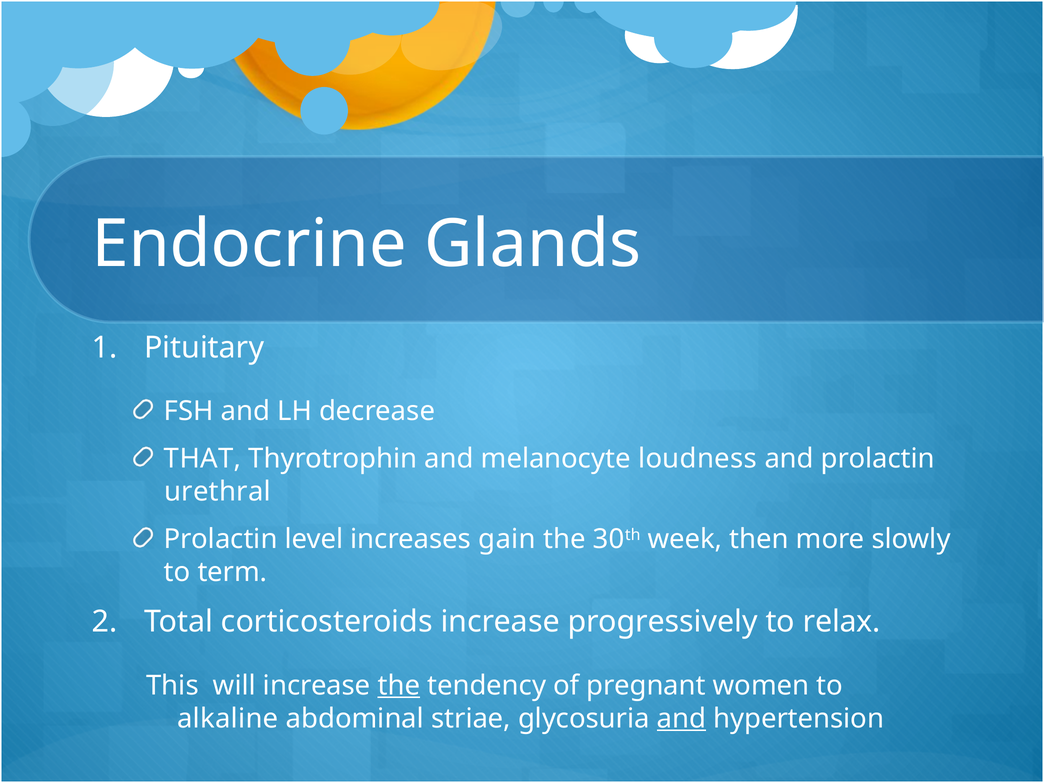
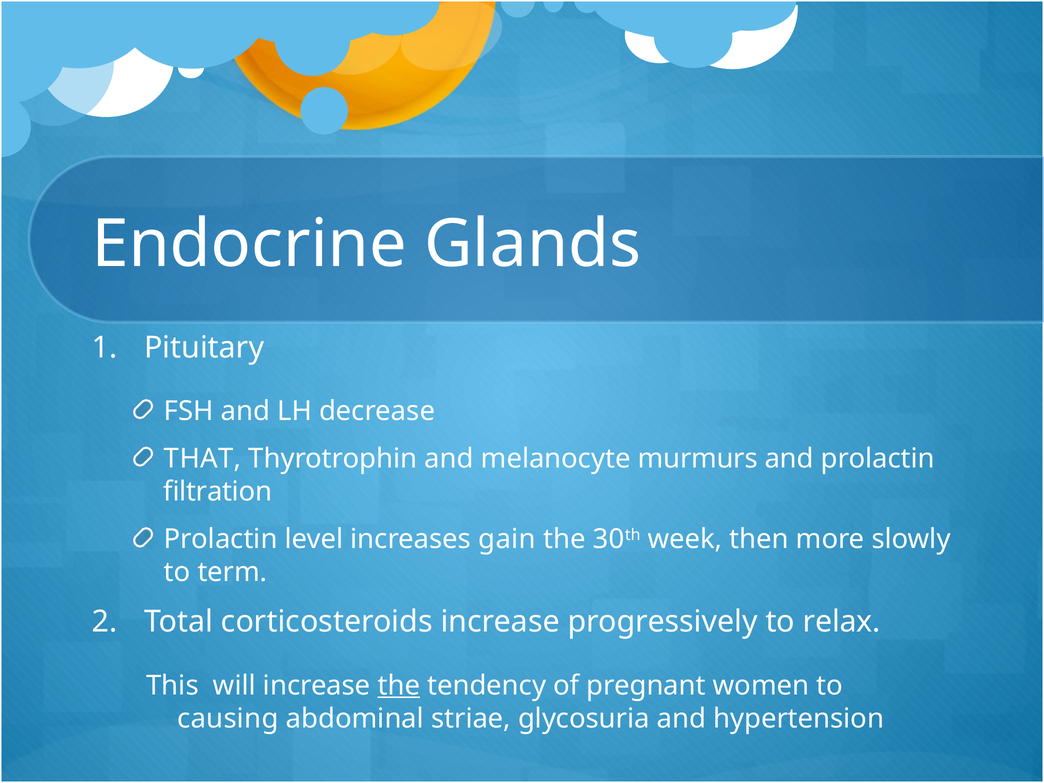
loudness: loudness -> murmurs (698, 459)
urethral: urethral -> filtration (218, 492)
alkaline: alkaline -> causing (228, 719)
and underline: present -> none (682, 719)
